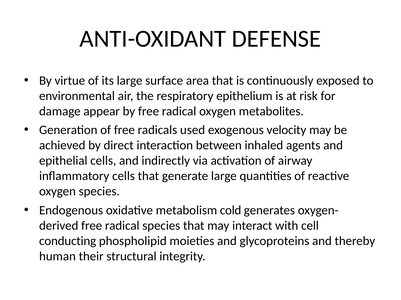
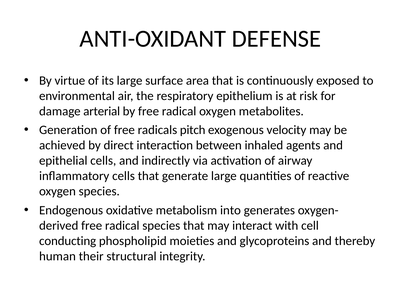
appear: appear -> arterial (102, 111)
used: used -> pitch (193, 130)
cold: cold -> into (231, 211)
